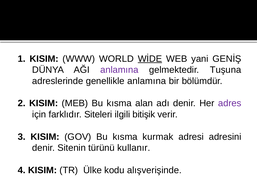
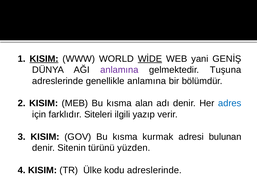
KISIM underline: none -> present (44, 59)
adres colour: purple -> blue (230, 103)
bitişik: bitişik -> yazıp (144, 114)
adresini: adresini -> bulunan (225, 137)
kullanır: kullanır -> yüzden (134, 148)
kodu alışverişinde: alışverişinde -> adreslerinde (154, 170)
